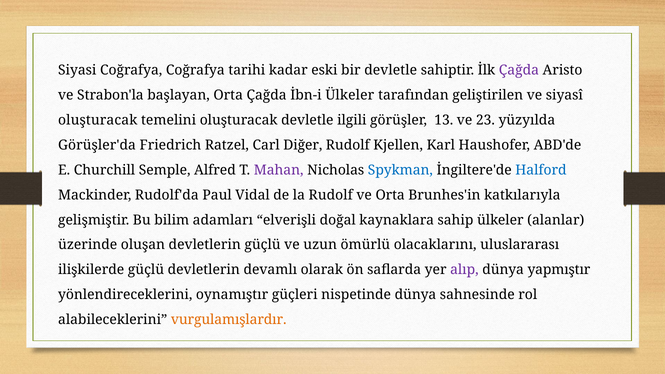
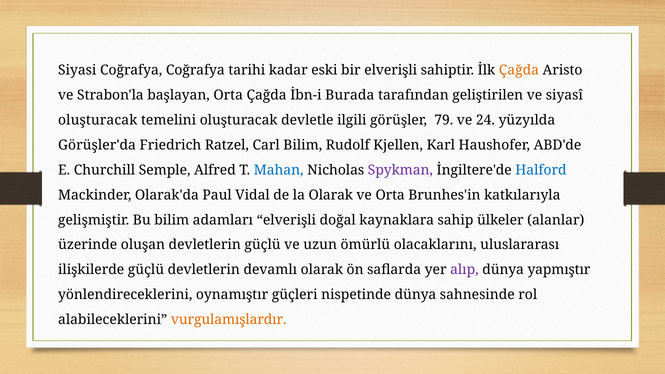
bir devletle: devletle -> elverişli (391, 70)
Çağda colour: purple -> orange (519, 70)
İbn-i Ülkeler: Ülkeler -> Burada (350, 95)
13: 13 -> 79 (444, 120)
23: 23 -> 24 (485, 120)
Carl Diğer: Diğer -> Bilim (303, 145)
Mahan colour: purple -> blue (279, 170)
Spykman colour: blue -> purple (400, 170)
Rudolf'da: Rudolf'da -> Olarak'da (167, 195)
la Rudolf: Rudolf -> Olarak (331, 195)
